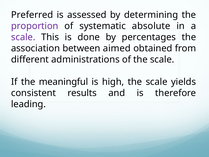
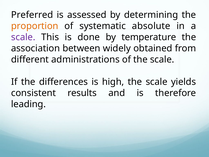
proportion colour: purple -> orange (35, 26)
percentages: percentages -> temperature (149, 37)
aimed: aimed -> widely (117, 48)
meaningful: meaningful -> differences (63, 82)
